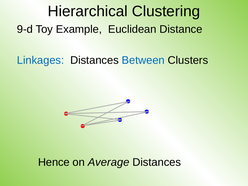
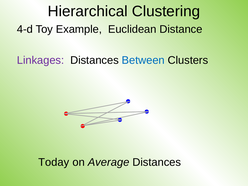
9-d: 9-d -> 4-d (25, 29)
Linkages colour: blue -> purple (41, 60)
Hence: Hence -> Today (54, 162)
